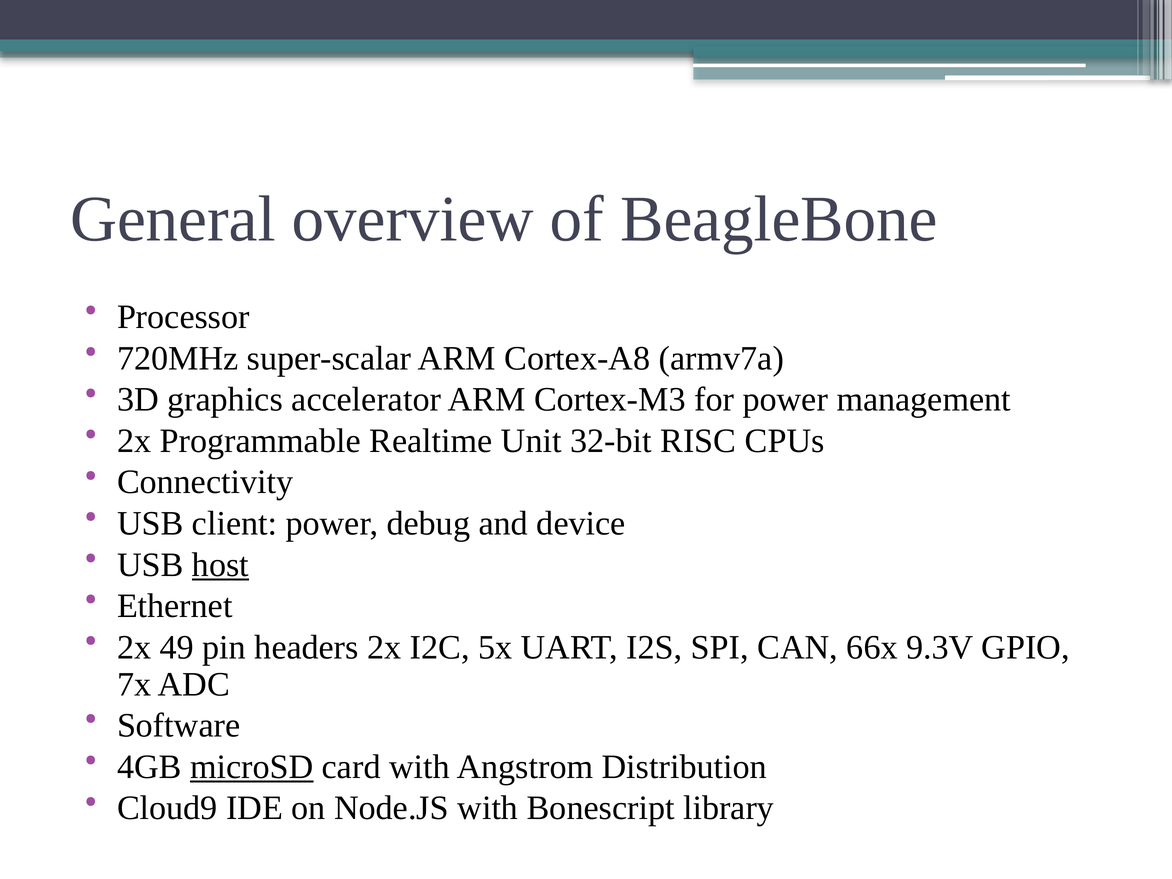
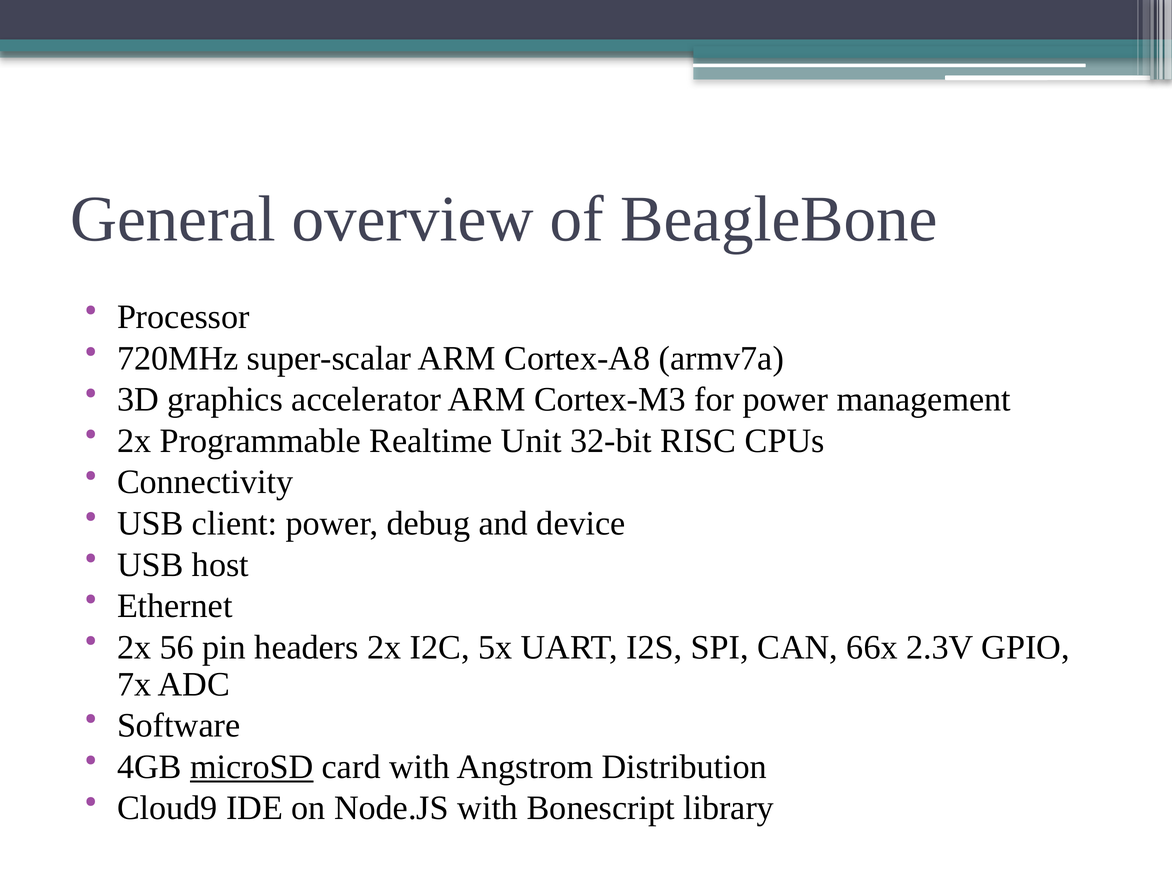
host underline: present -> none (220, 565)
49: 49 -> 56 (177, 647)
9.3V: 9.3V -> 2.3V (940, 647)
